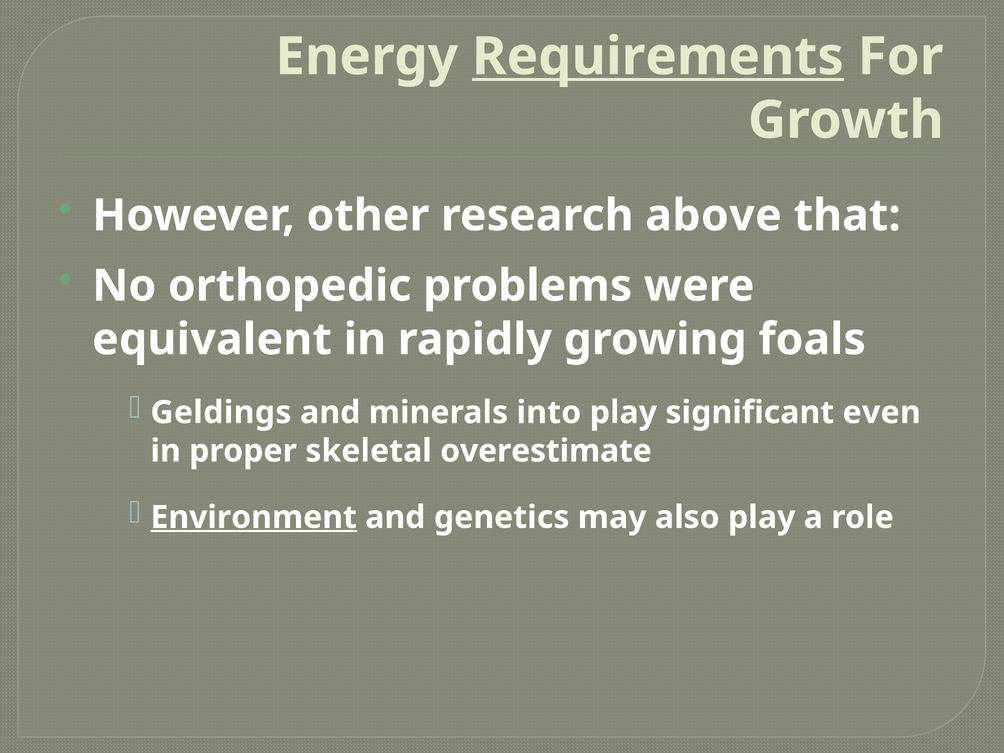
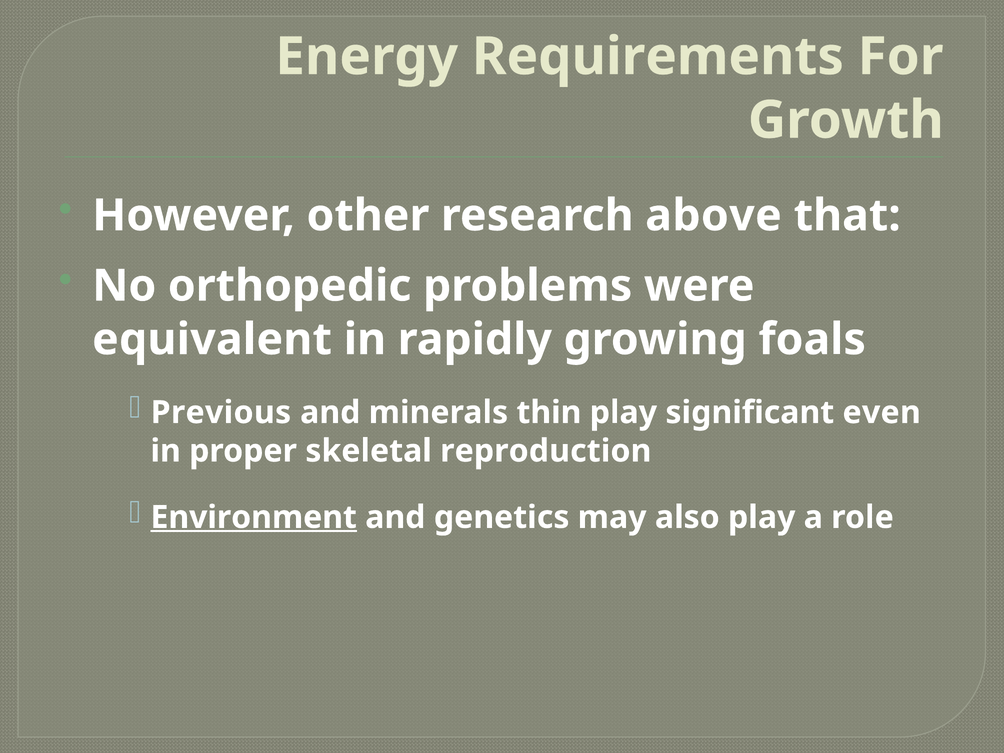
Requirements underline: present -> none (658, 57)
Geldings: Geldings -> Previous (221, 413)
into: into -> thin (549, 413)
overestimate: overestimate -> reproduction (546, 451)
